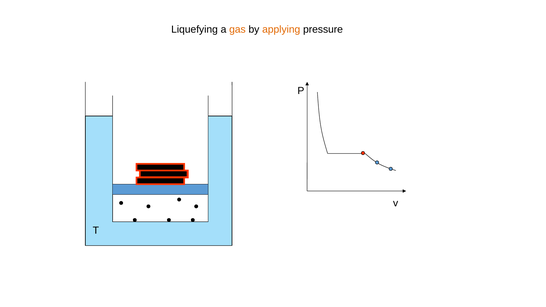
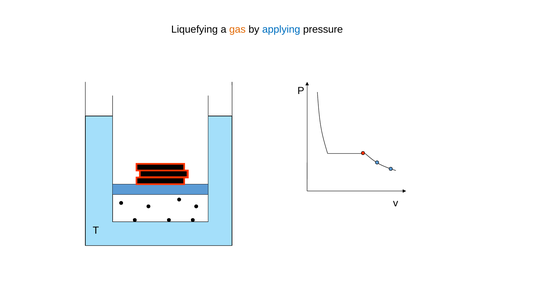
applying colour: orange -> blue (281, 29)
